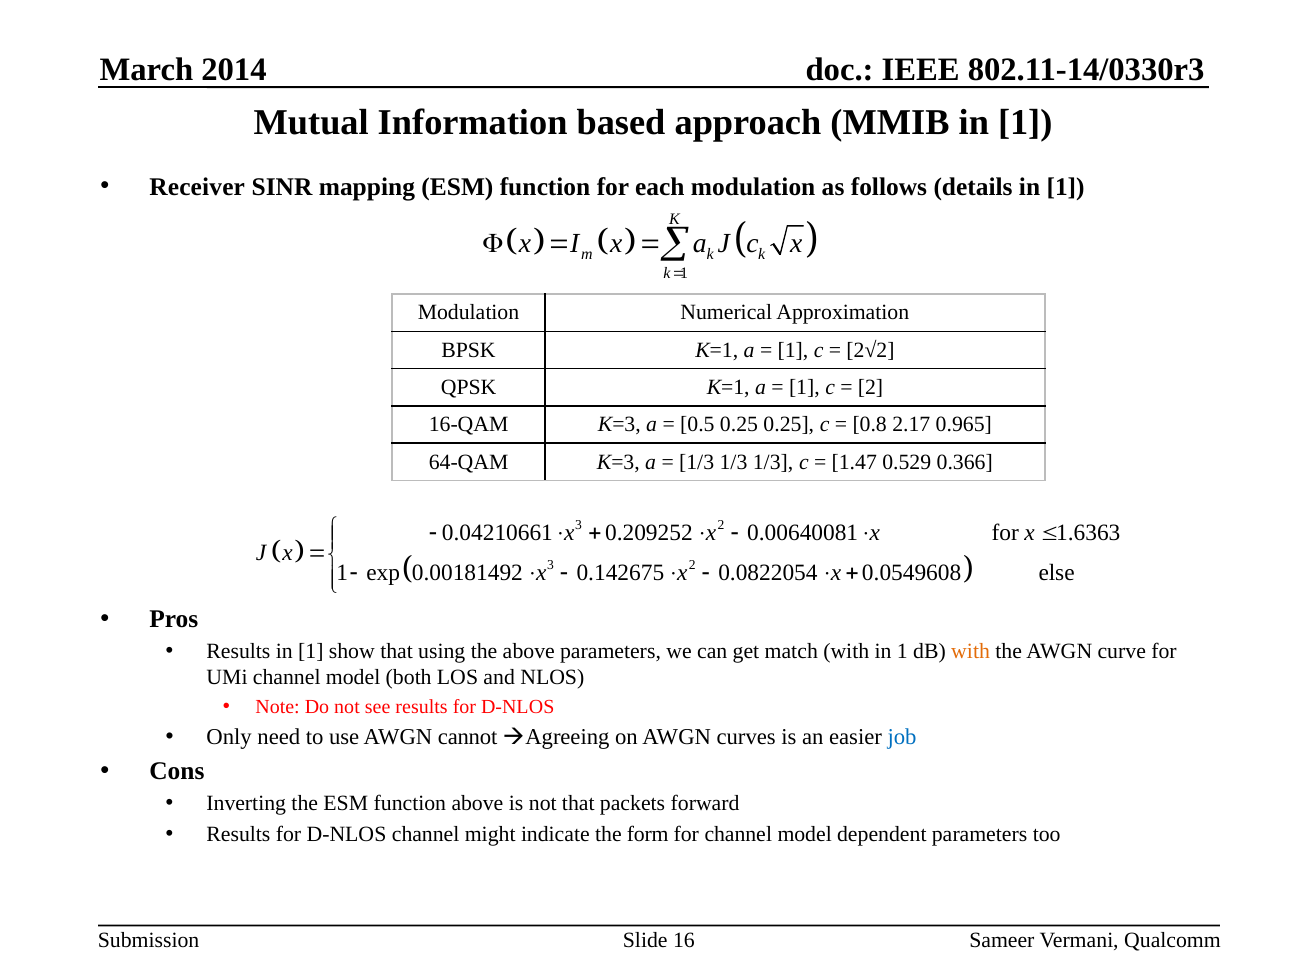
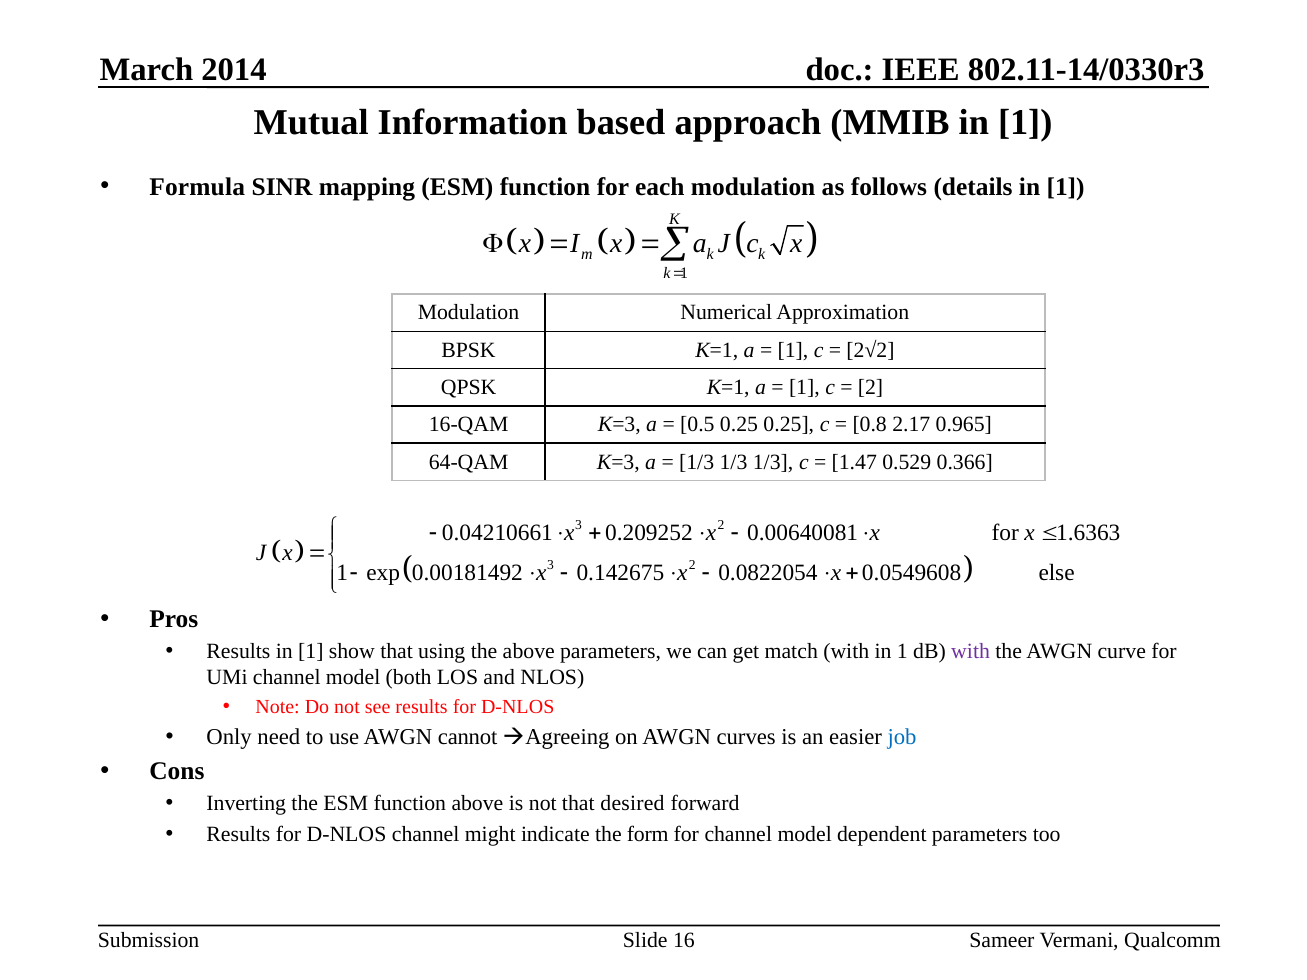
Receiver: Receiver -> Formula (197, 187)
with colour: orange -> purple (971, 652)
packets: packets -> desired (632, 804)
